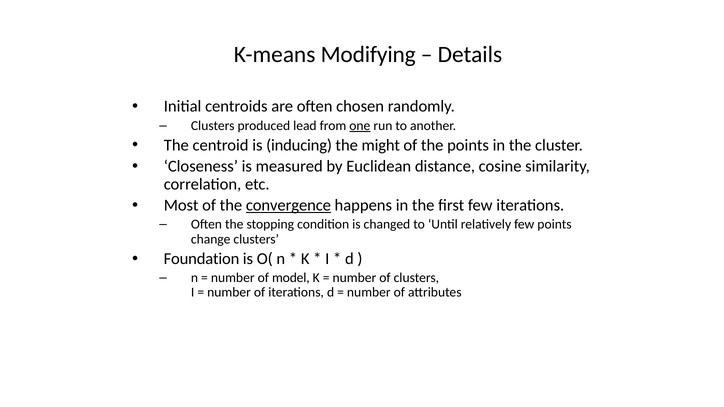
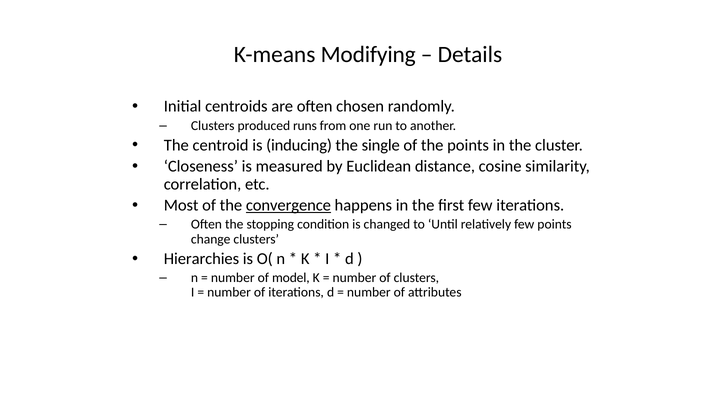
lead: lead -> runs (305, 126)
one underline: present -> none (360, 126)
might: might -> single (381, 145)
Foundation: Foundation -> Hierarchies (201, 259)
